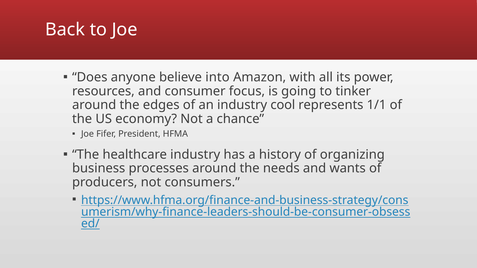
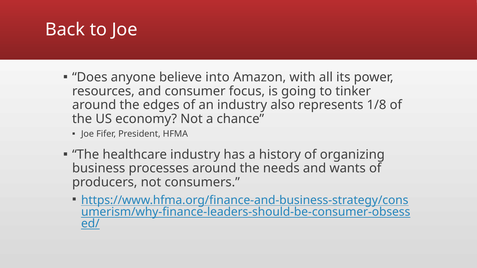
cool: cool -> also (283, 105)
1/1: 1/1 -> 1/8 (377, 105)
